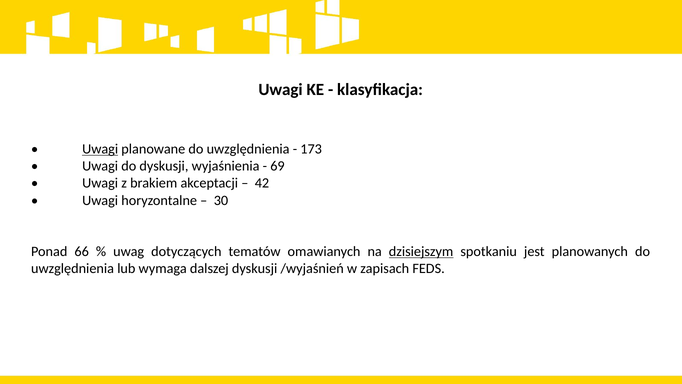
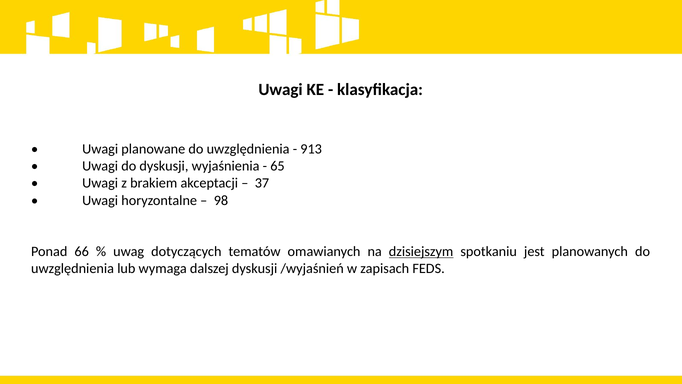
Uwagi underline: present -> none (100, 149)
173: 173 -> 913 (311, 149)
69: 69 -> 65 (277, 166)
42: 42 -> 37 (262, 183)
30: 30 -> 98 (221, 200)
